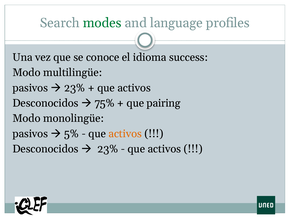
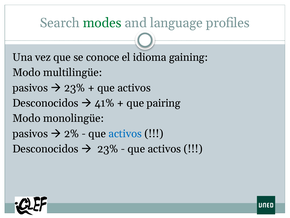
success: success -> gaining (188, 57)
75%: 75% -> 41% (104, 103)
5%: 5% -> 2% (72, 133)
activos colour: orange -> blue (125, 133)
